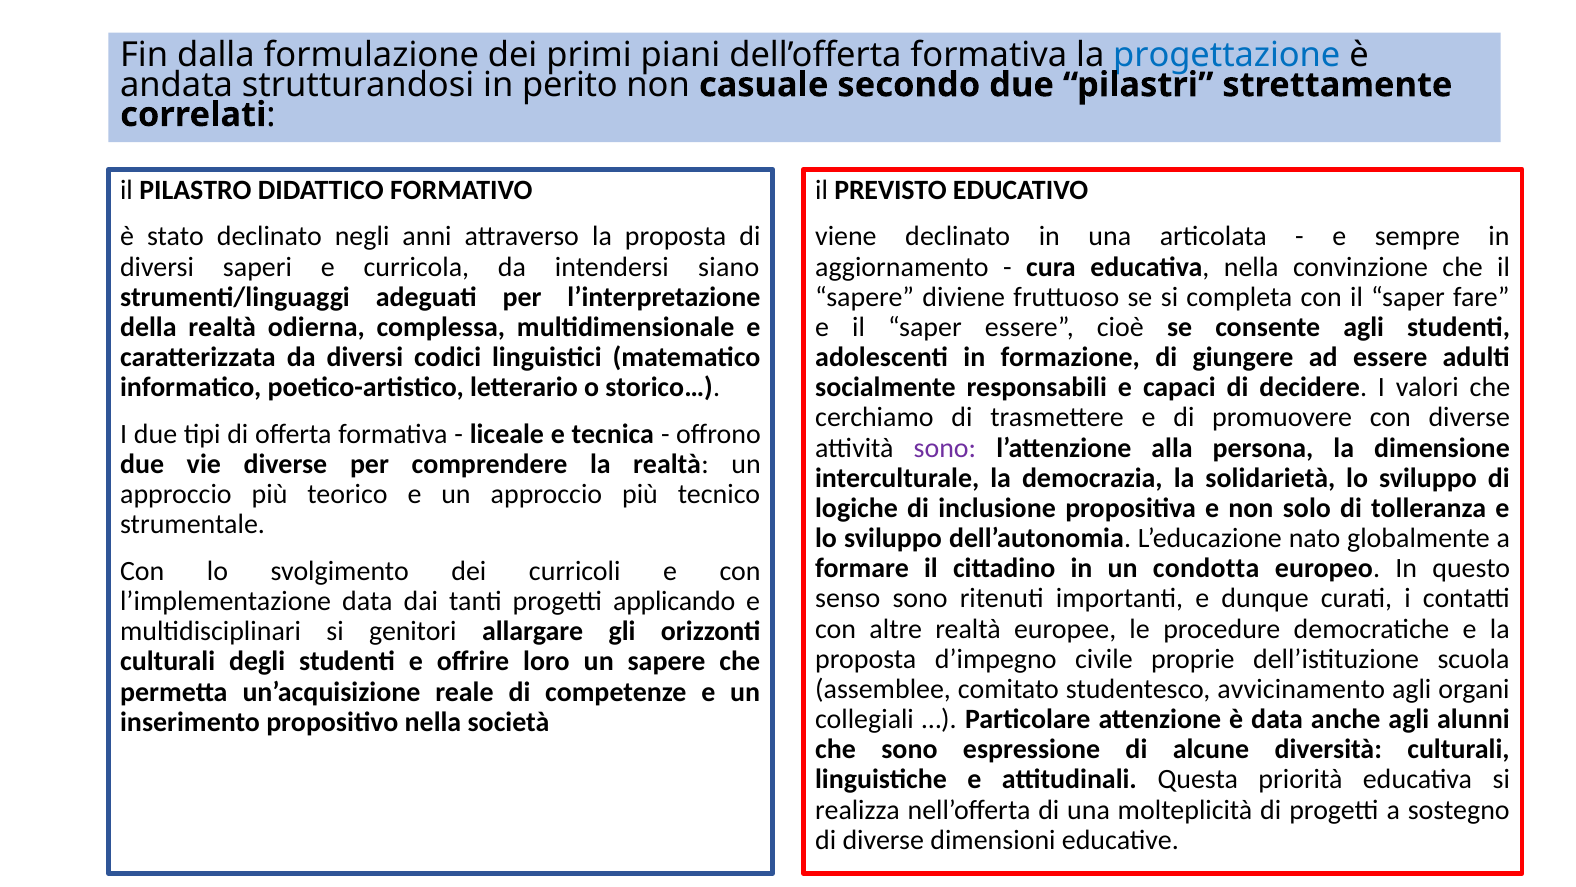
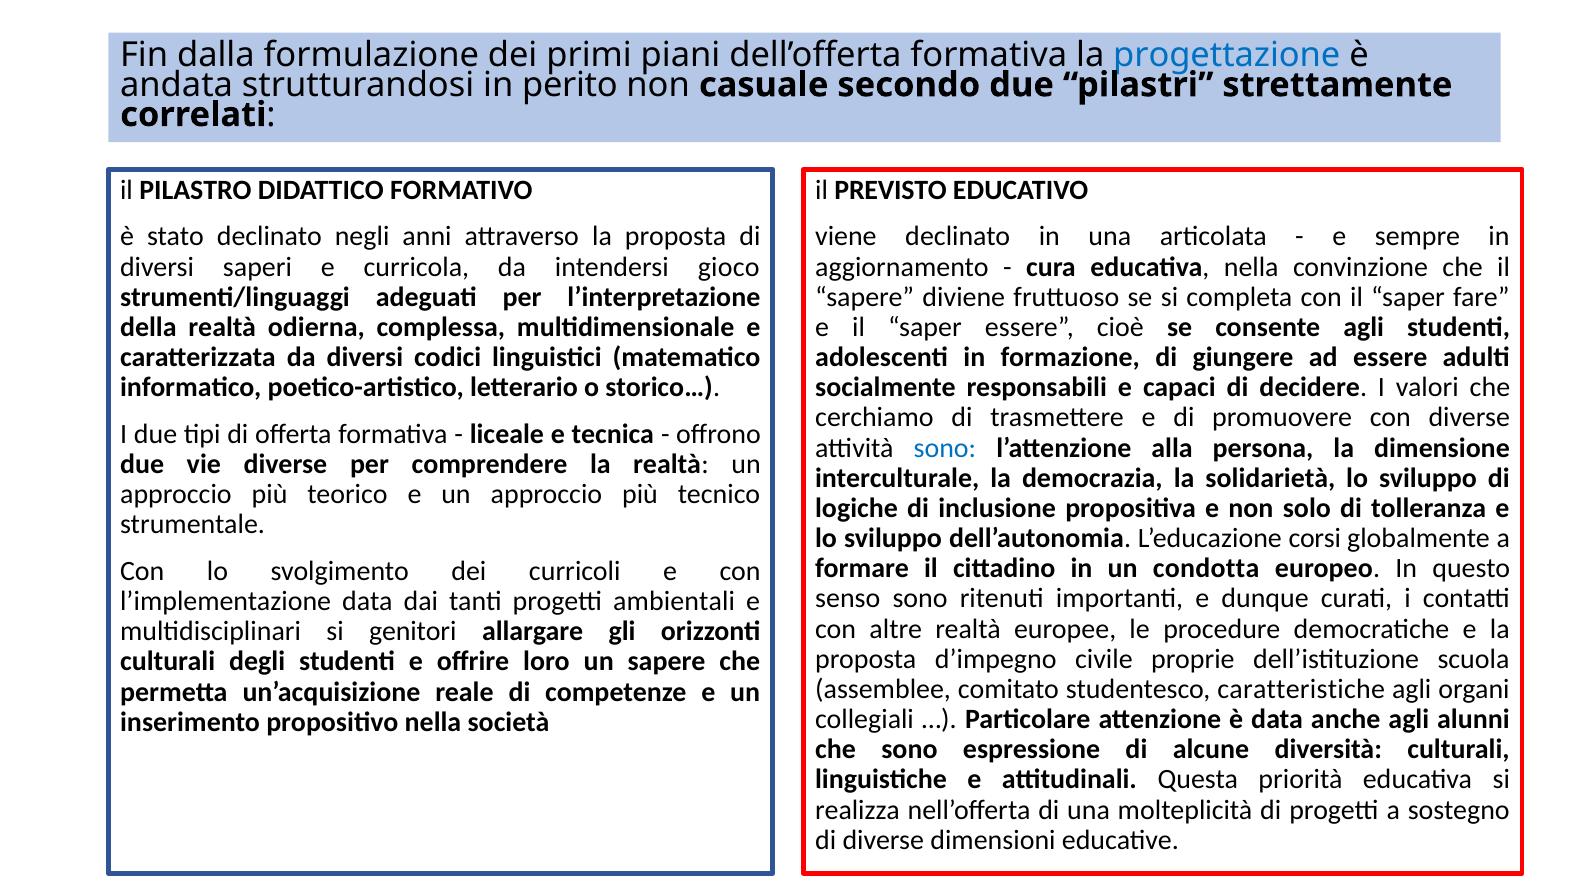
siano: siano -> gioco (729, 267)
sono colour: purple -> blue (945, 448)
nato: nato -> corsi (1315, 538)
applicando: applicando -> ambientali (674, 601)
avvicinamento: avvicinamento -> caratteristiche (1301, 689)
